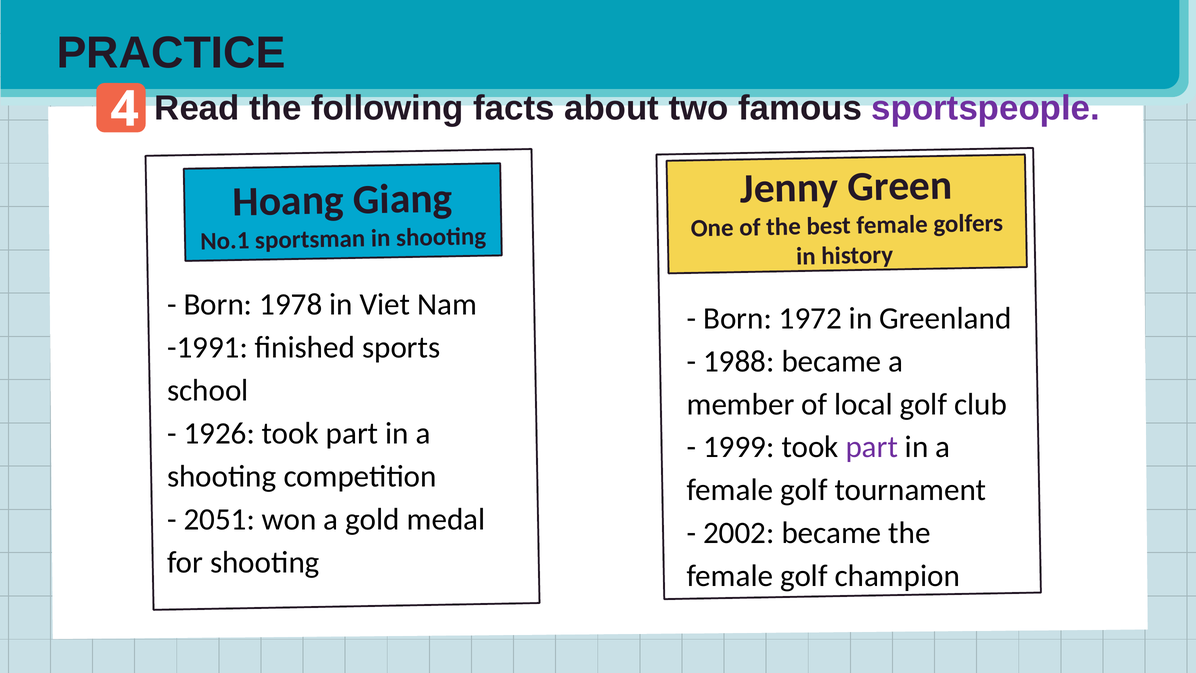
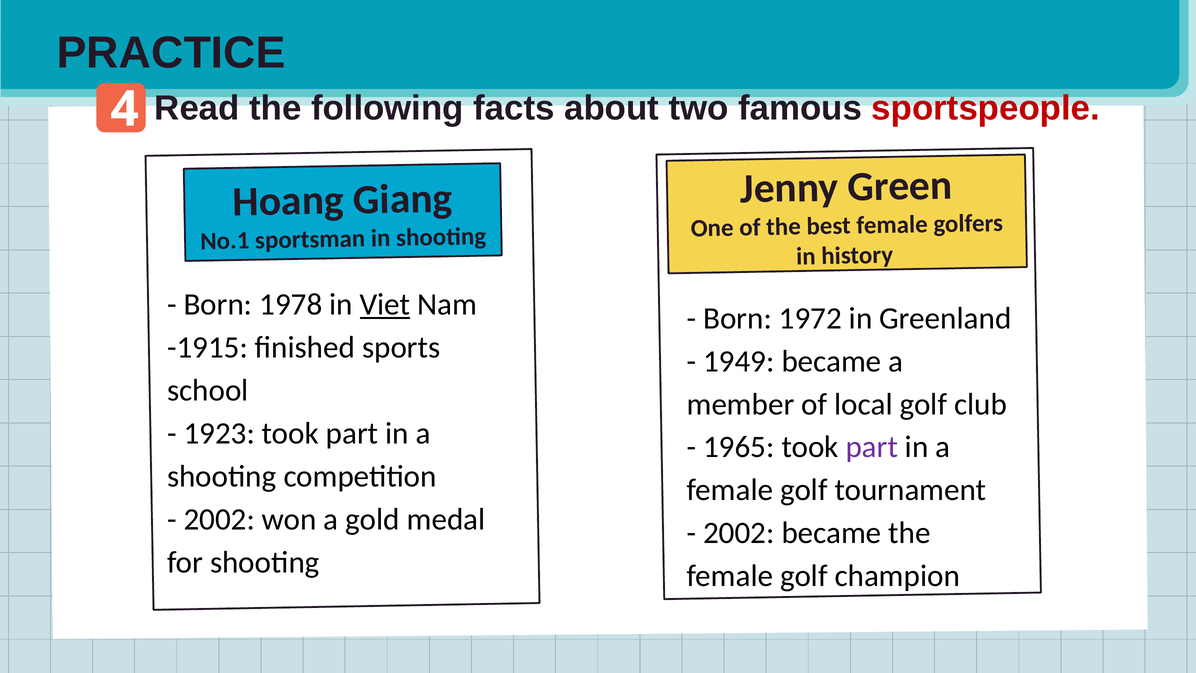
sportspeople colour: purple -> red (986, 108)
Viet underline: none -> present (385, 304)
-1991: -1991 -> -1915 (207, 347)
1988: 1988 -> 1949 (739, 361)
1926: 1926 -> 1923 (219, 433)
1999: 1999 -> 1965 (739, 447)
2051: 2051 -> 2002 (219, 519)
